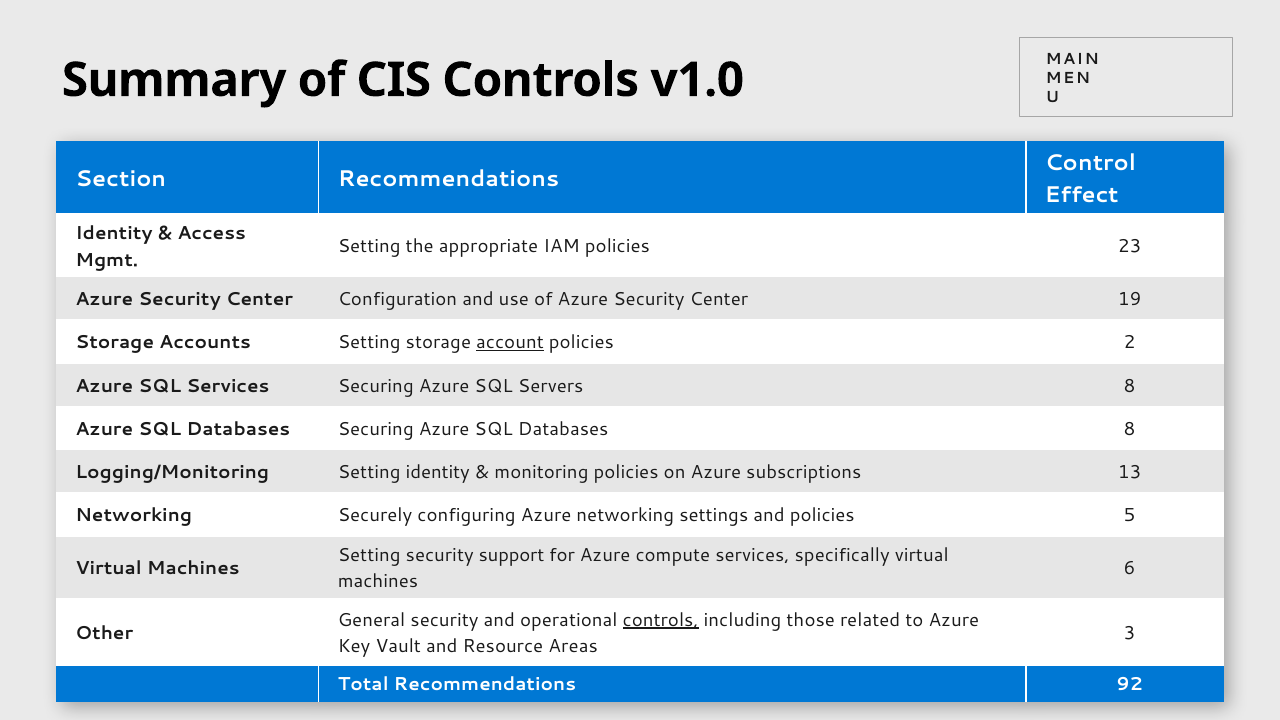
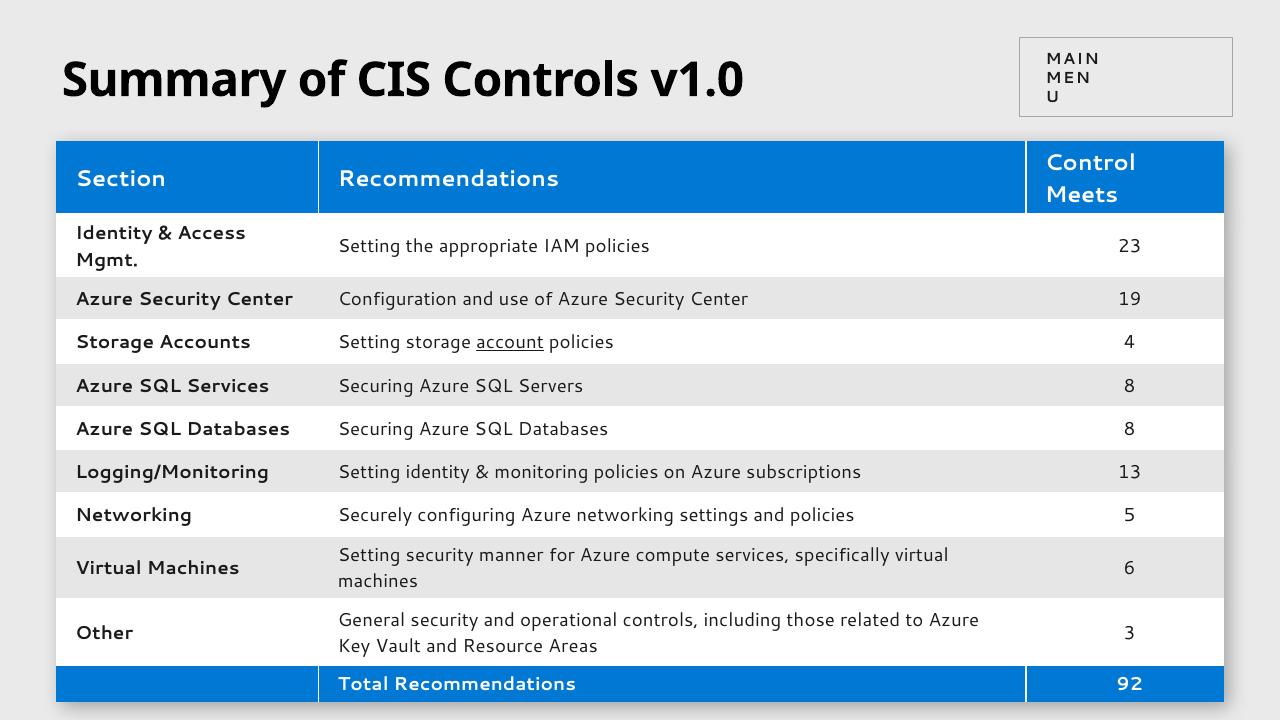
Effect: Effect -> Meets (1082, 195)
2: 2 -> 4 (1130, 343)
support: support -> manner (511, 555)
controls underline: present -> none (661, 620)
